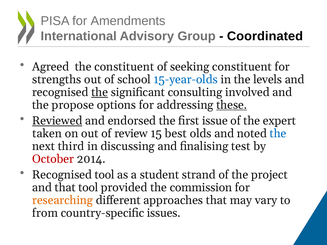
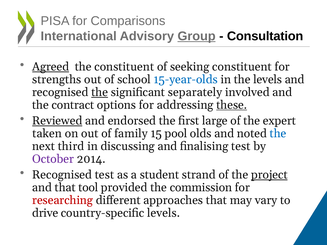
Amendments: Amendments -> Comparisons (128, 21)
Group underline: none -> present (197, 36)
Coordinated: Coordinated -> Consultation (265, 36)
Agreed underline: none -> present (51, 67)
consulting: consulting -> separately (195, 92)
propose: propose -> contract (73, 105)
issue: issue -> large (215, 121)
review: review -> family (131, 134)
best: best -> pool (176, 134)
October colour: red -> purple (53, 159)
Recognised tool: tool -> test (104, 175)
project underline: none -> present (269, 175)
researching colour: orange -> red (63, 201)
from: from -> drive (45, 213)
country-specific issues: issues -> levels (164, 213)
